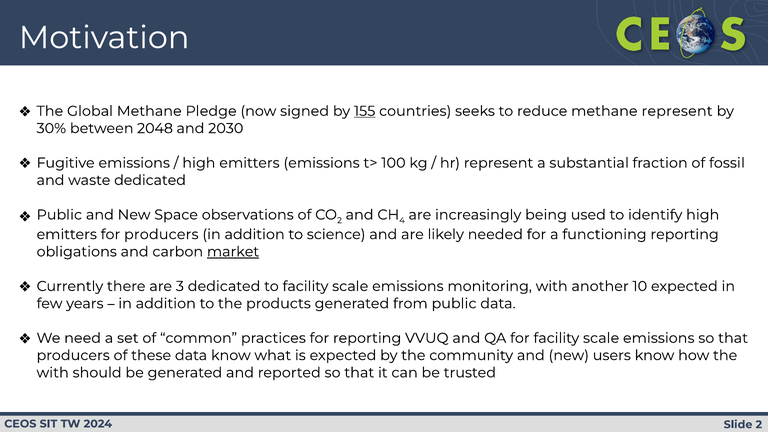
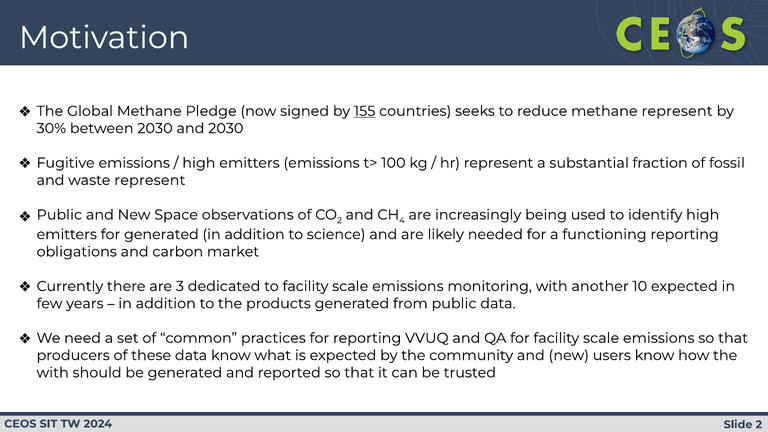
between 2048: 2048 -> 2030 (155, 128)
waste dedicated: dedicated -> represent (150, 180)
for producers: producers -> generated (161, 234)
market underline: present -> none (233, 252)
